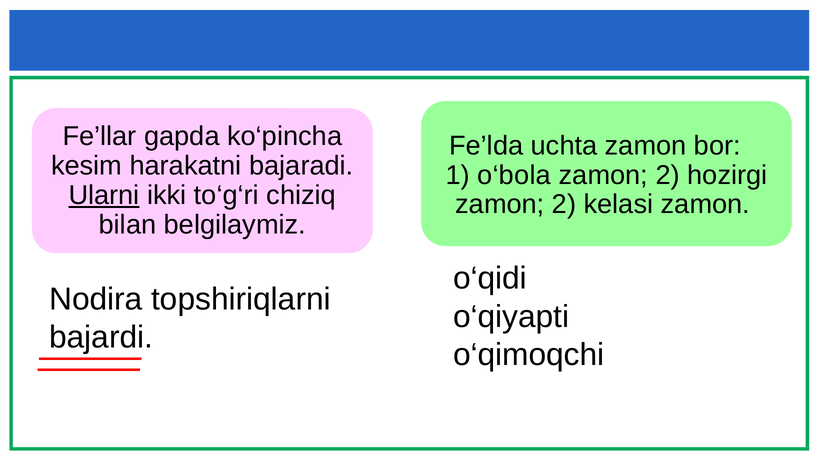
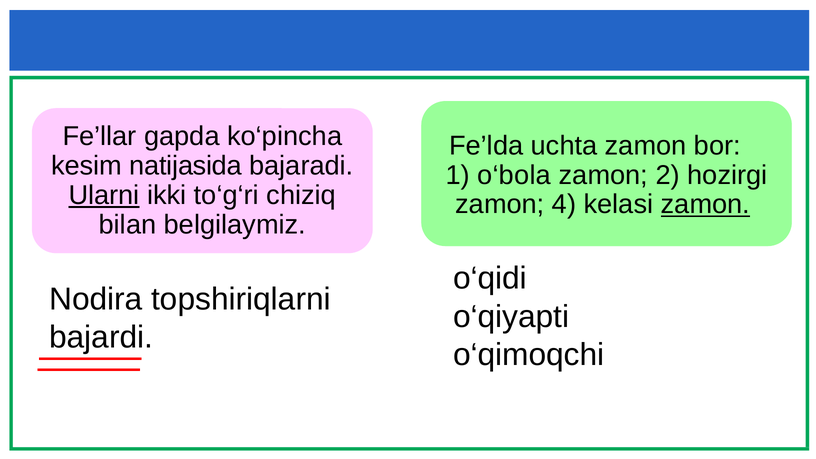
harakatni: harakatni -> natijasida (186, 166)
2: 2 -> 4 (564, 204)
zamon underline: none -> present (705, 204)
